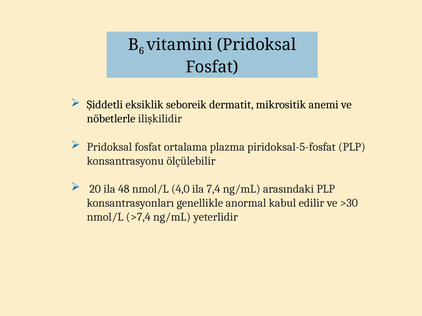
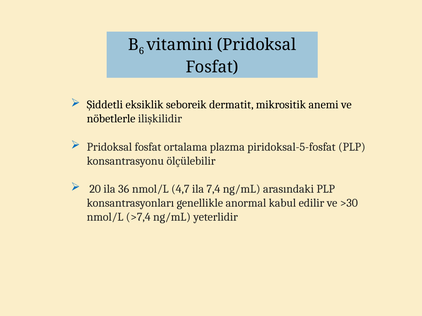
48: 48 -> 36 (124, 189)
4,0: 4,0 -> 4,7 (180, 189)
